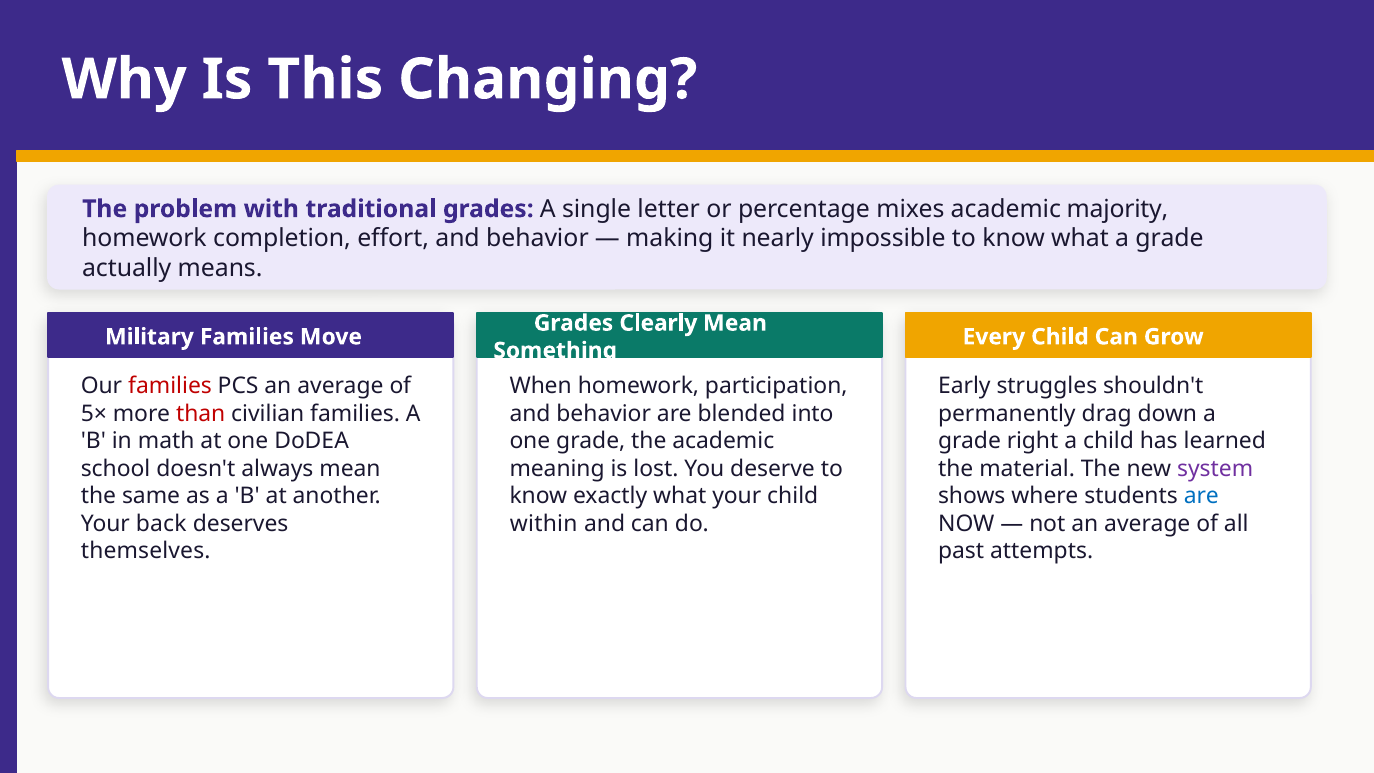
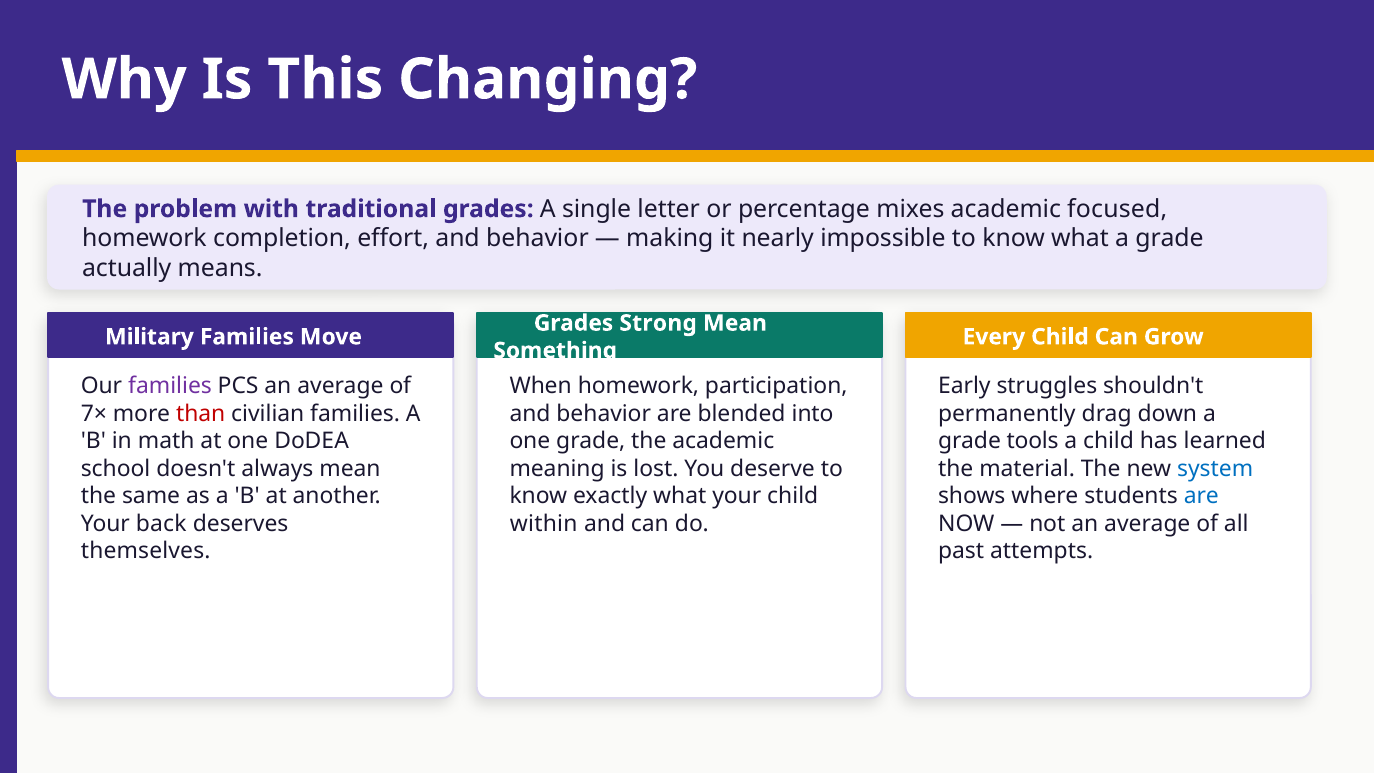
majority: majority -> focused (1117, 209)
Clearly: Clearly -> Strong (658, 323)
families colour: red -> purple (170, 386)
5×: 5× -> 7× (94, 414)
right: right -> tools (1033, 441)
system colour: purple -> blue (1215, 469)
